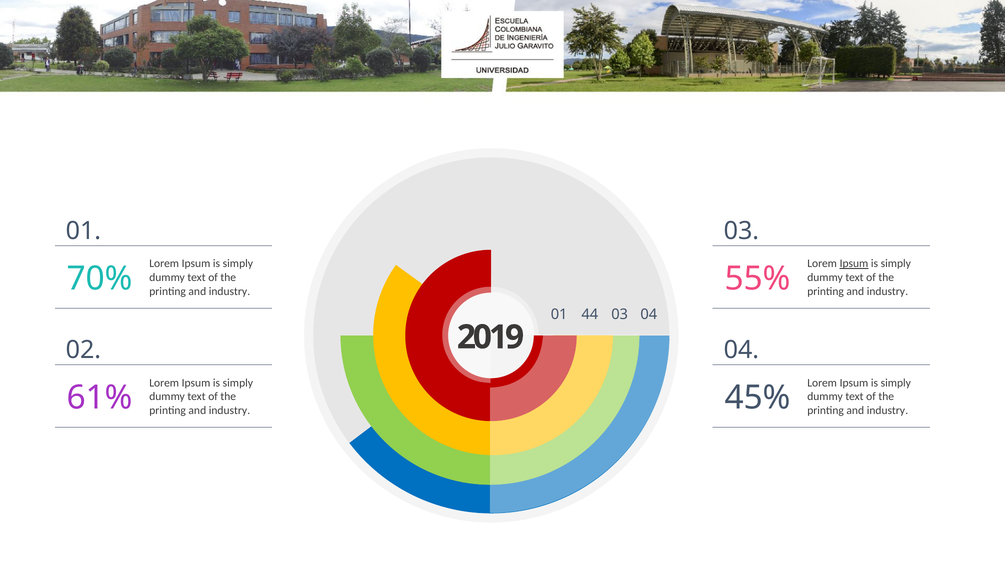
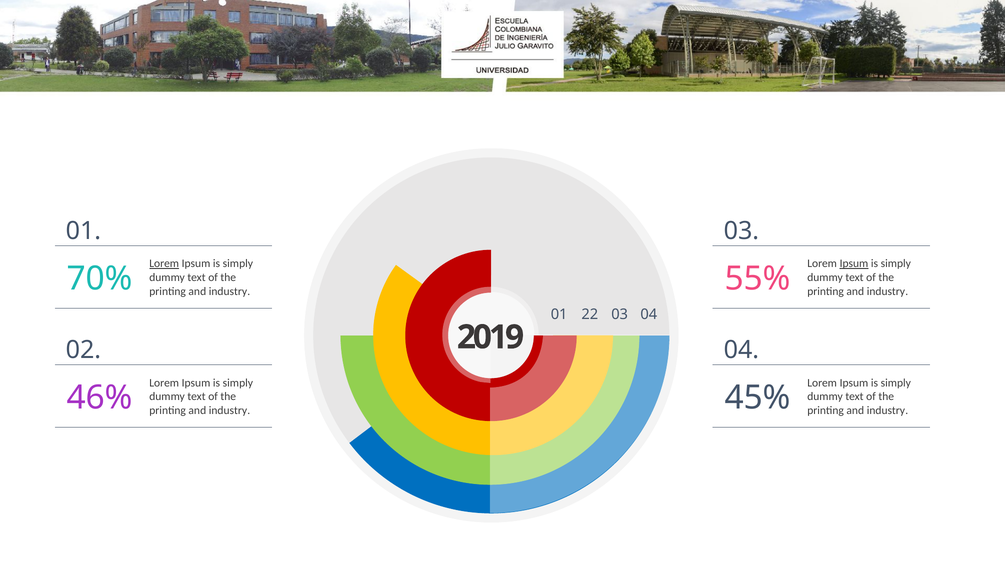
Lorem underline: none -> present (164, 264)
44: 44 -> 22 (590, 315)
61%: 61% -> 46% (100, 398)
